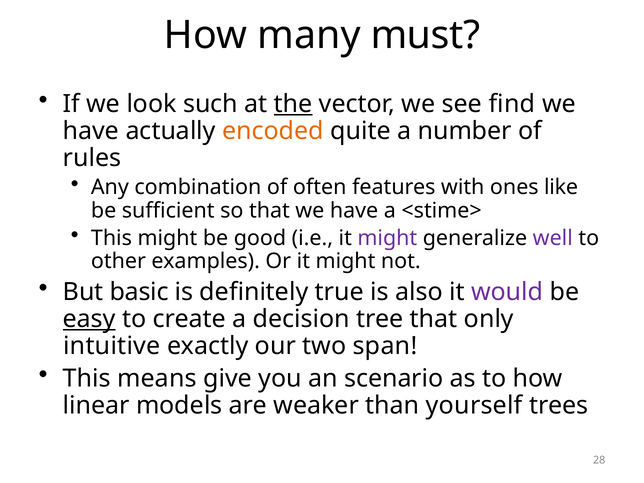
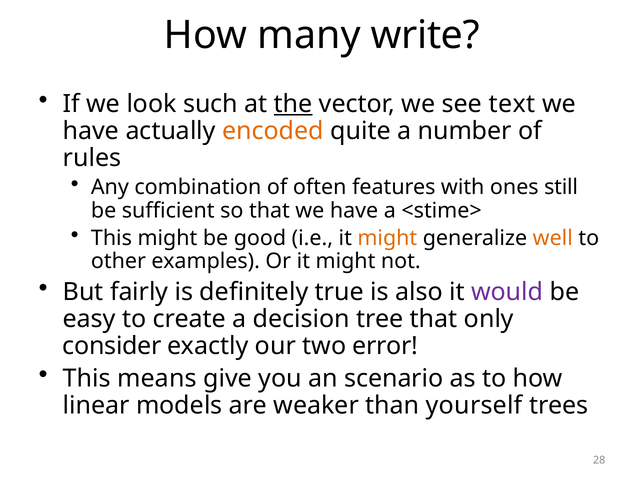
must: must -> write (425, 35)
find: find -> text (512, 104)
like: like -> still (561, 187)
might colour: purple -> orange (387, 238)
well colour: purple -> orange (553, 238)
basic: basic -> fairly (139, 292)
easy underline: present -> none (89, 319)
intuitive: intuitive -> consider (112, 346)
span: span -> error (385, 346)
